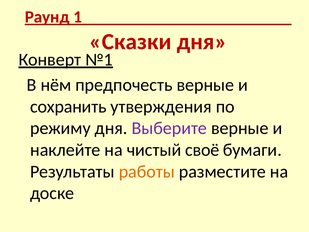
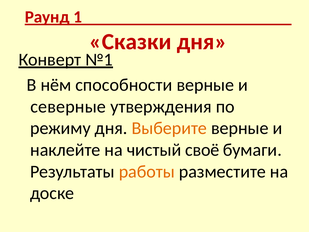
предпочесть: предпочесть -> способности (124, 85)
сохранить: сохранить -> северные (68, 107)
Выберите colour: purple -> orange (169, 128)
